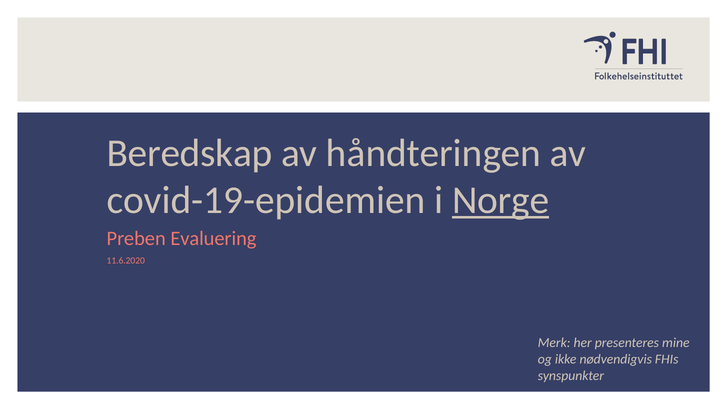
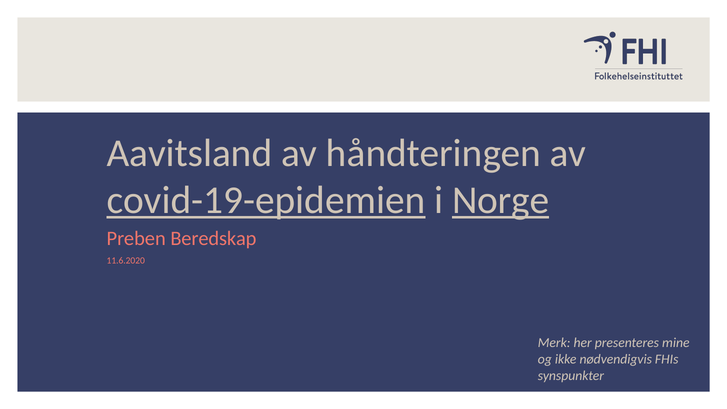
Beredskap: Beredskap -> Aavitsland (189, 153)
covid-19-epidemien underline: none -> present (266, 200)
Evaluering: Evaluering -> Beredskap (213, 239)
